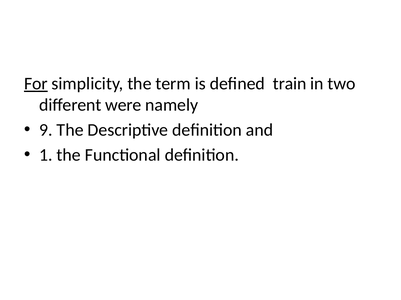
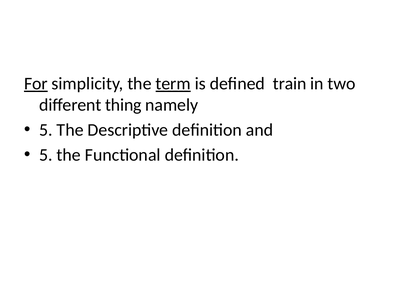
term underline: none -> present (173, 84)
were: were -> thing (123, 105)
9: 9 -> 5 (46, 130)
1: 1 -> 5 (46, 155)
